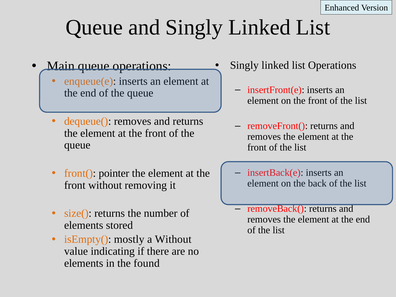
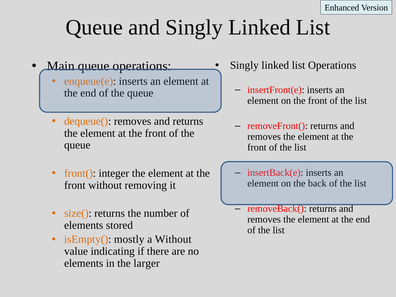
pointer: pointer -> integer (114, 173)
found: found -> larger (147, 263)
